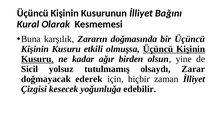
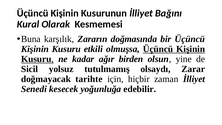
ederek: ederek -> tarihte (89, 79)
Çizgisi: Çizgisi -> Senedi (34, 89)
